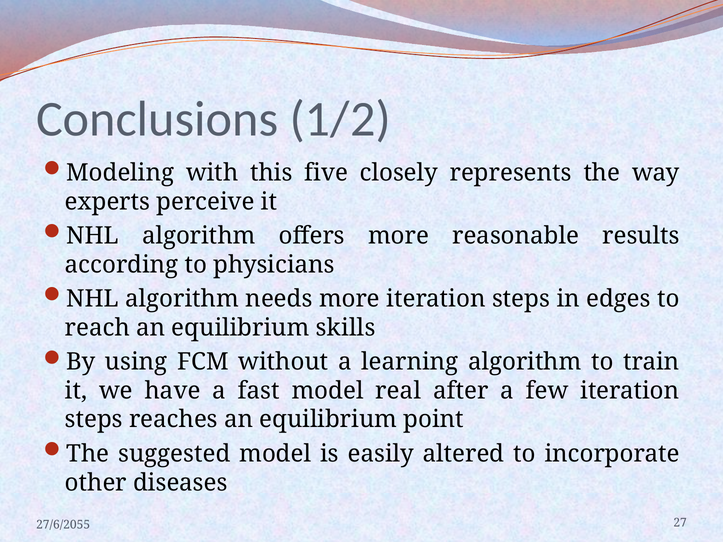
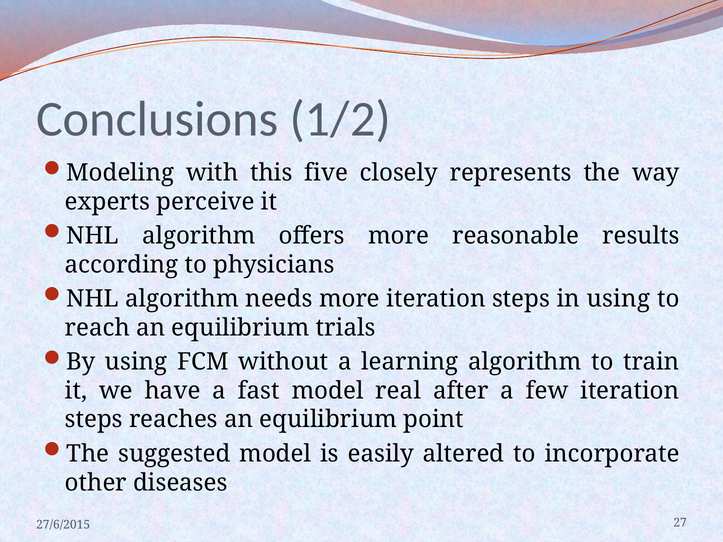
in edges: edges -> using (618, 299)
skills: skills -> trials (346, 328)
27/6/2055: 27/6/2055 -> 27/6/2015 (63, 525)
